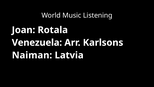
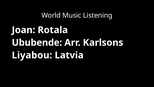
Venezuela: Venezuela -> Ububende (37, 42)
Naiman: Naiman -> Liyabou (32, 55)
